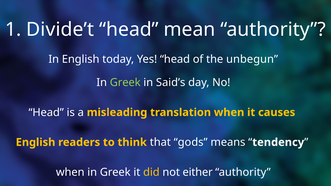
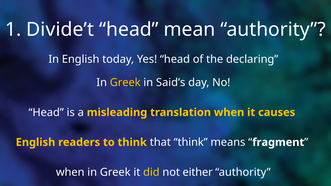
unbegun: unbegun -> declaring (252, 59)
Greek colour: light green -> yellow (125, 83)
that gods: gods -> think (191, 142)
tendency: tendency -> fragment (278, 142)
